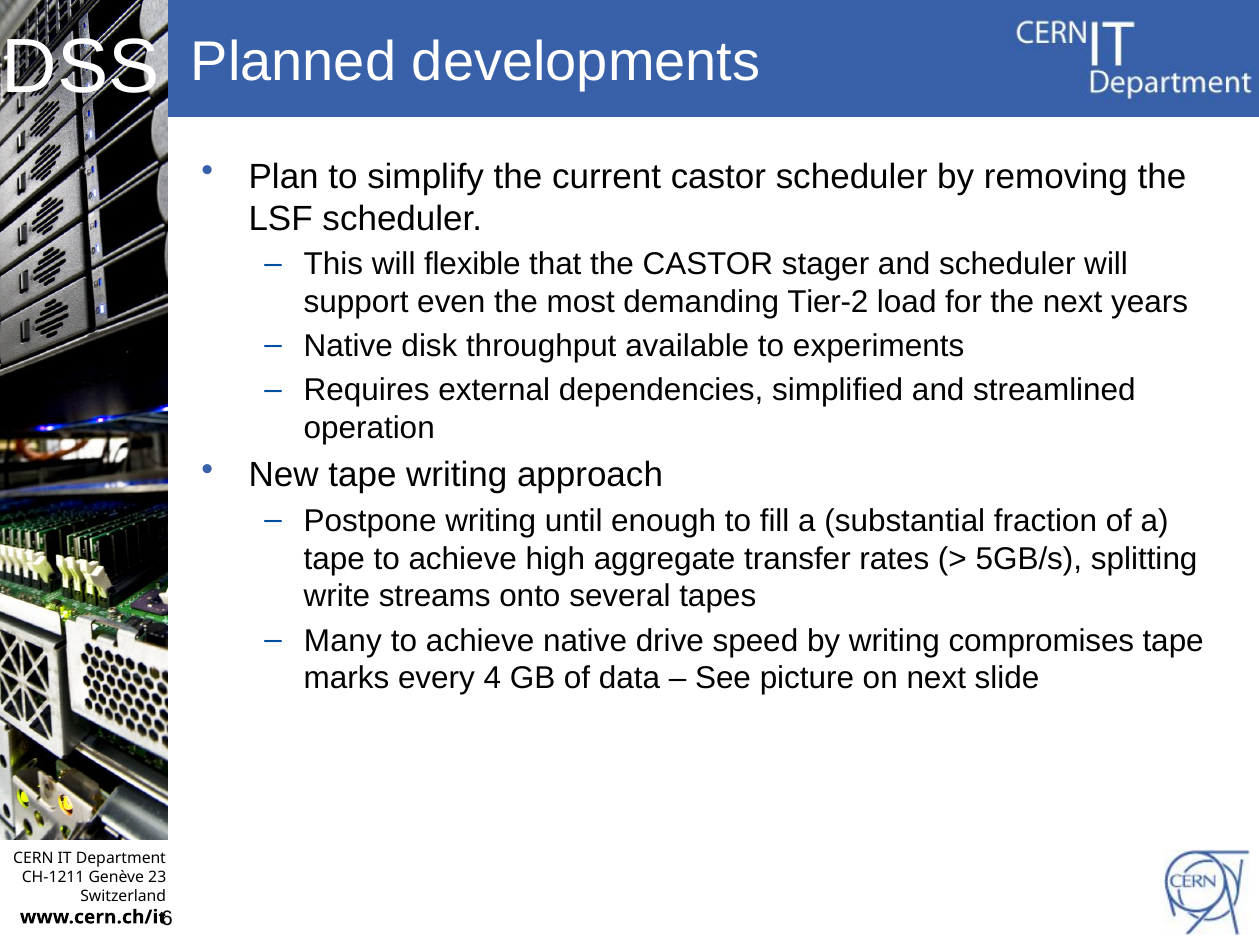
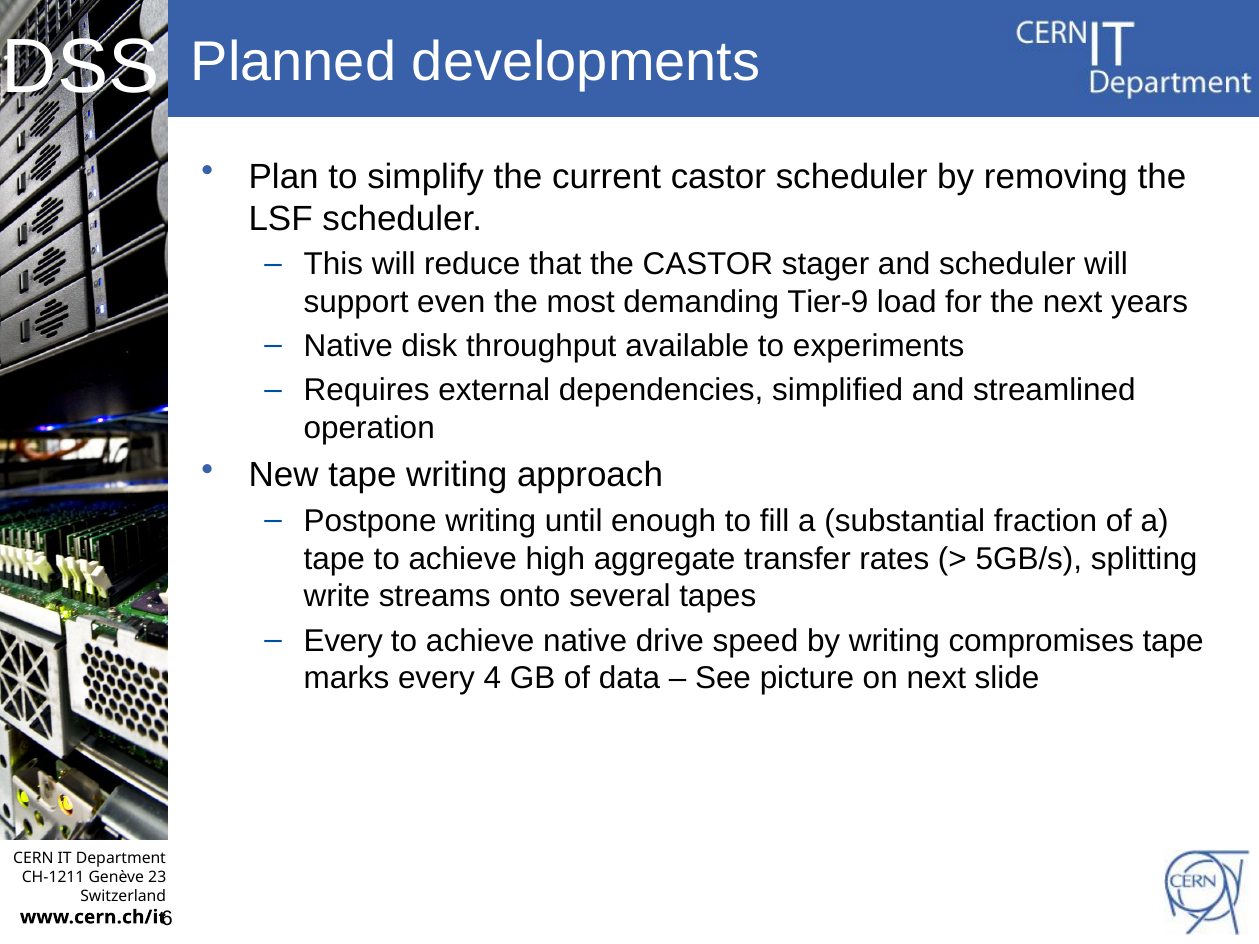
flexible: flexible -> reduce (472, 265)
Tier-2: Tier-2 -> Tier-9 (828, 302)
Many: Many -> Every (343, 641)
